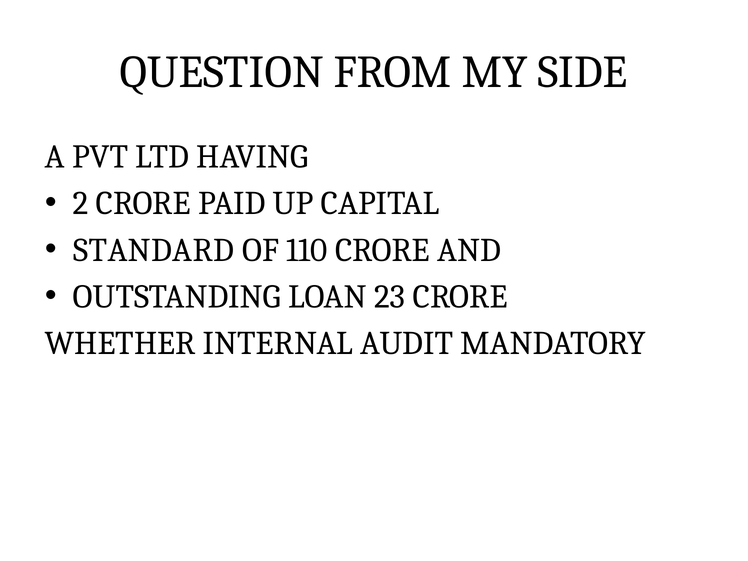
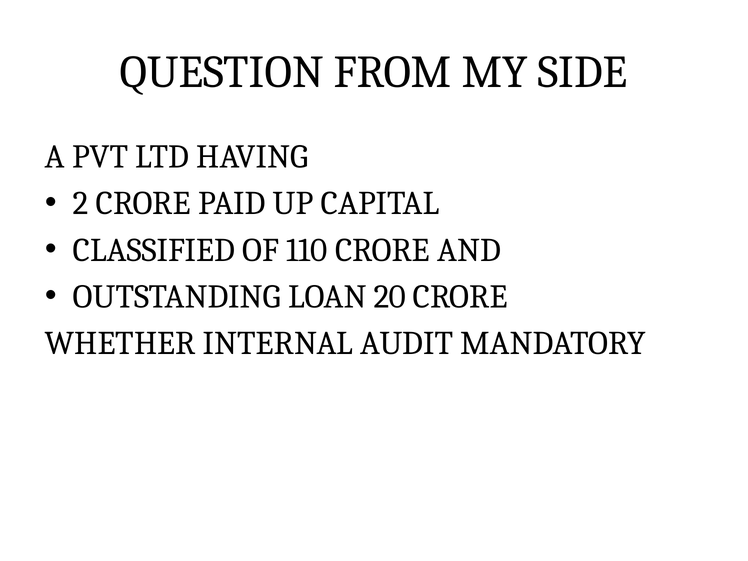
STANDARD: STANDARD -> CLASSIFIED (154, 250)
23: 23 -> 20 (390, 297)
